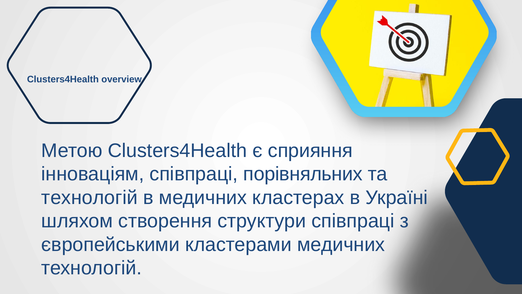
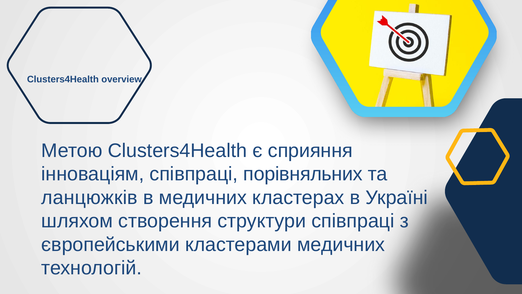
технологій: технологій -> ланцюжків (89, 197)
